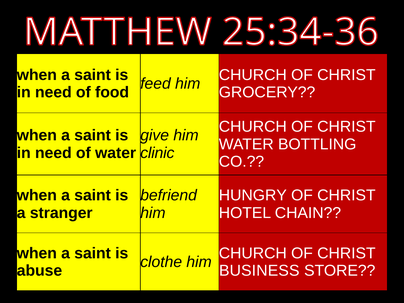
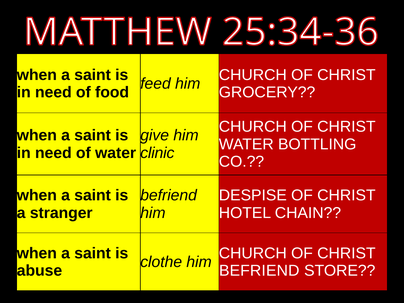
HUNGRY: HUNGRY -> DESPISE (253, 195)
BUSINESS: BUSINESS -> BEFRIEND (259, 271)
